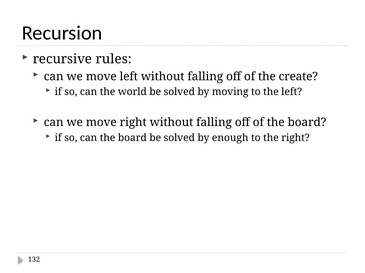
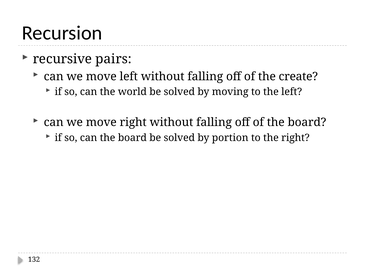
rules: rules -> pairs (114, 59)
enough: enough -> portion (230, 138)
